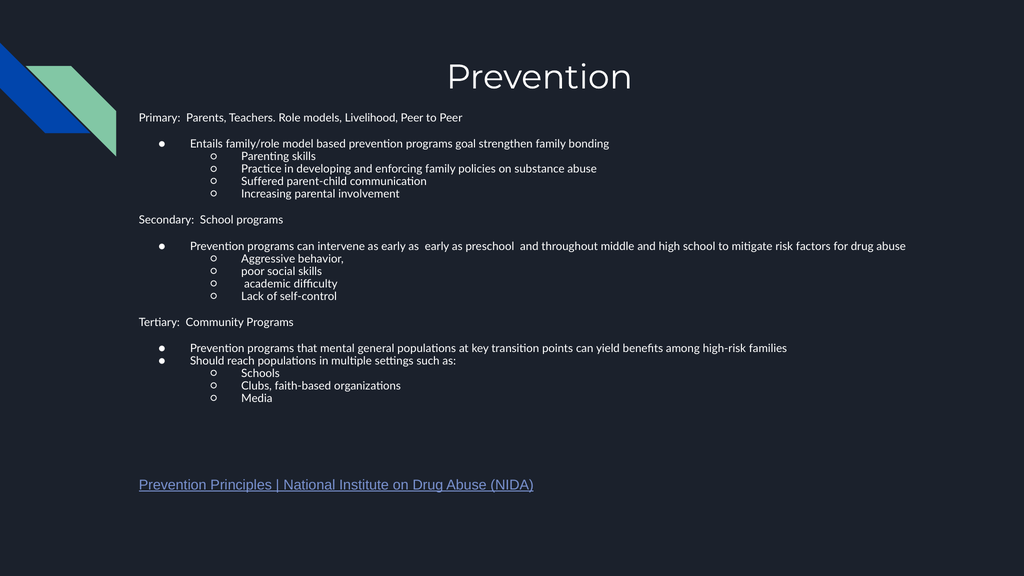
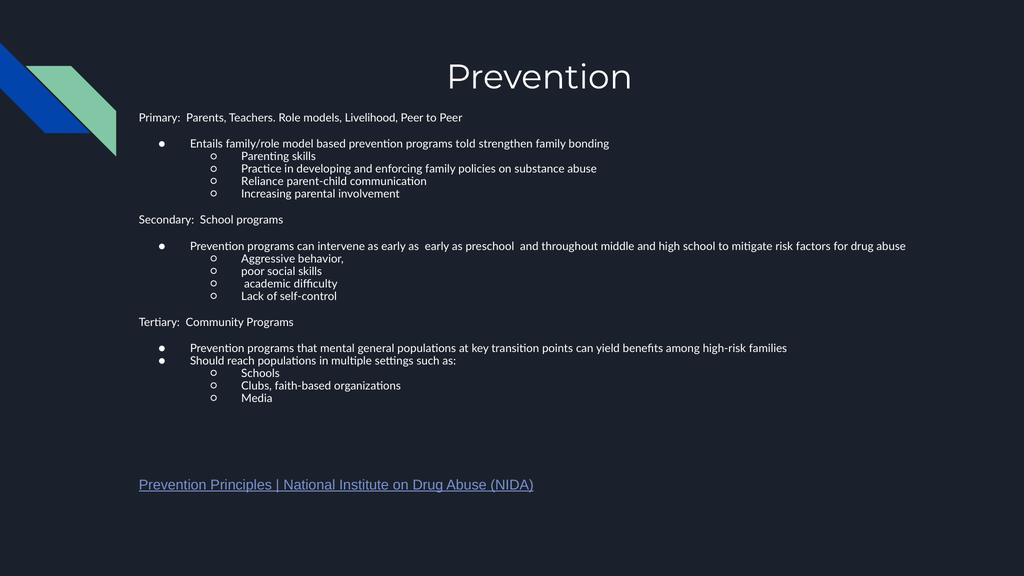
goal: goal -> told (466, 144)
Suffered: Suffered -> Reliance (262, 182)
